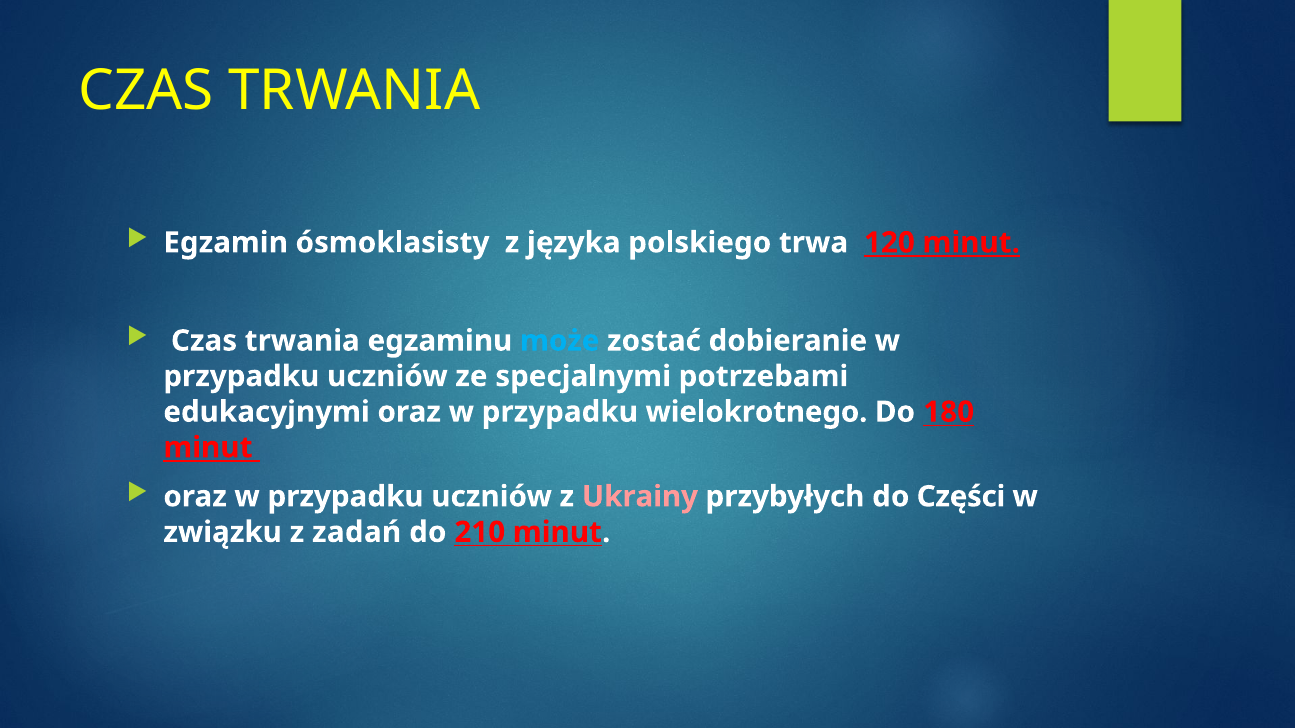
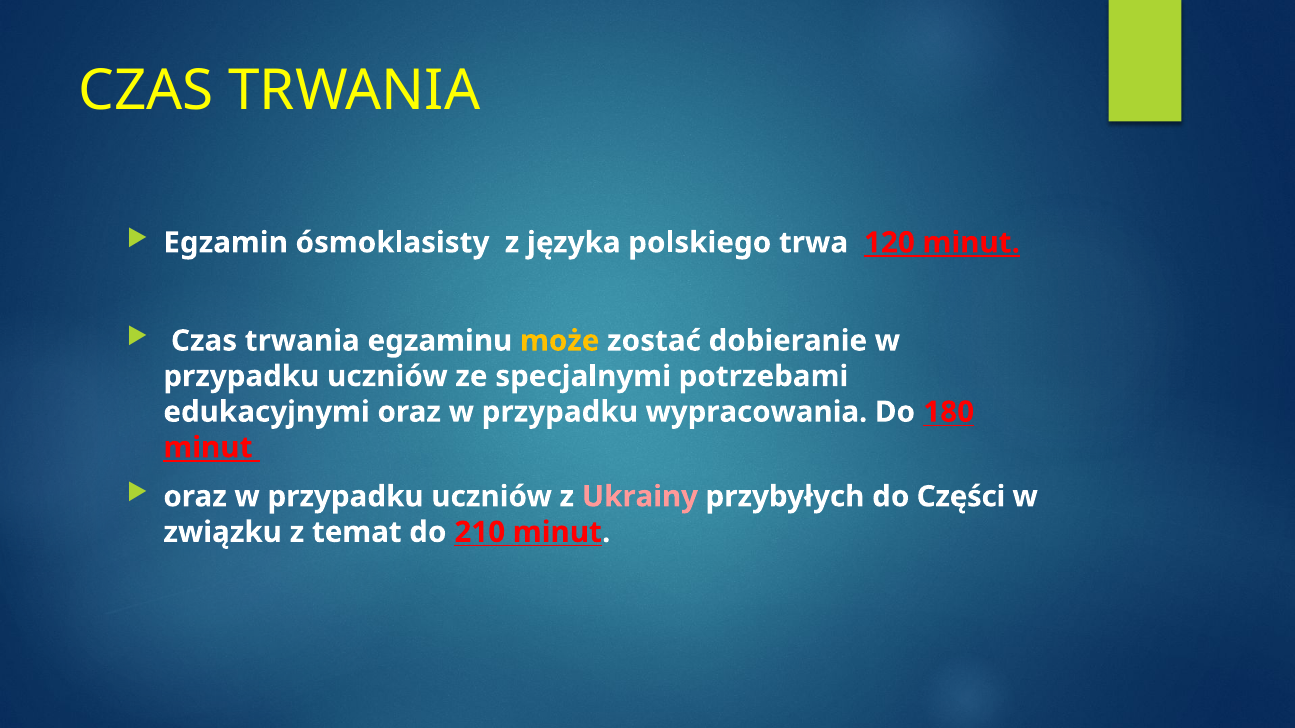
może colour: light blue -> yellow (560, 341)
wielokrotnego: wielokrotnego -> wypracowania (756, 412)
zadań: zadań -> temat (357, 532)
